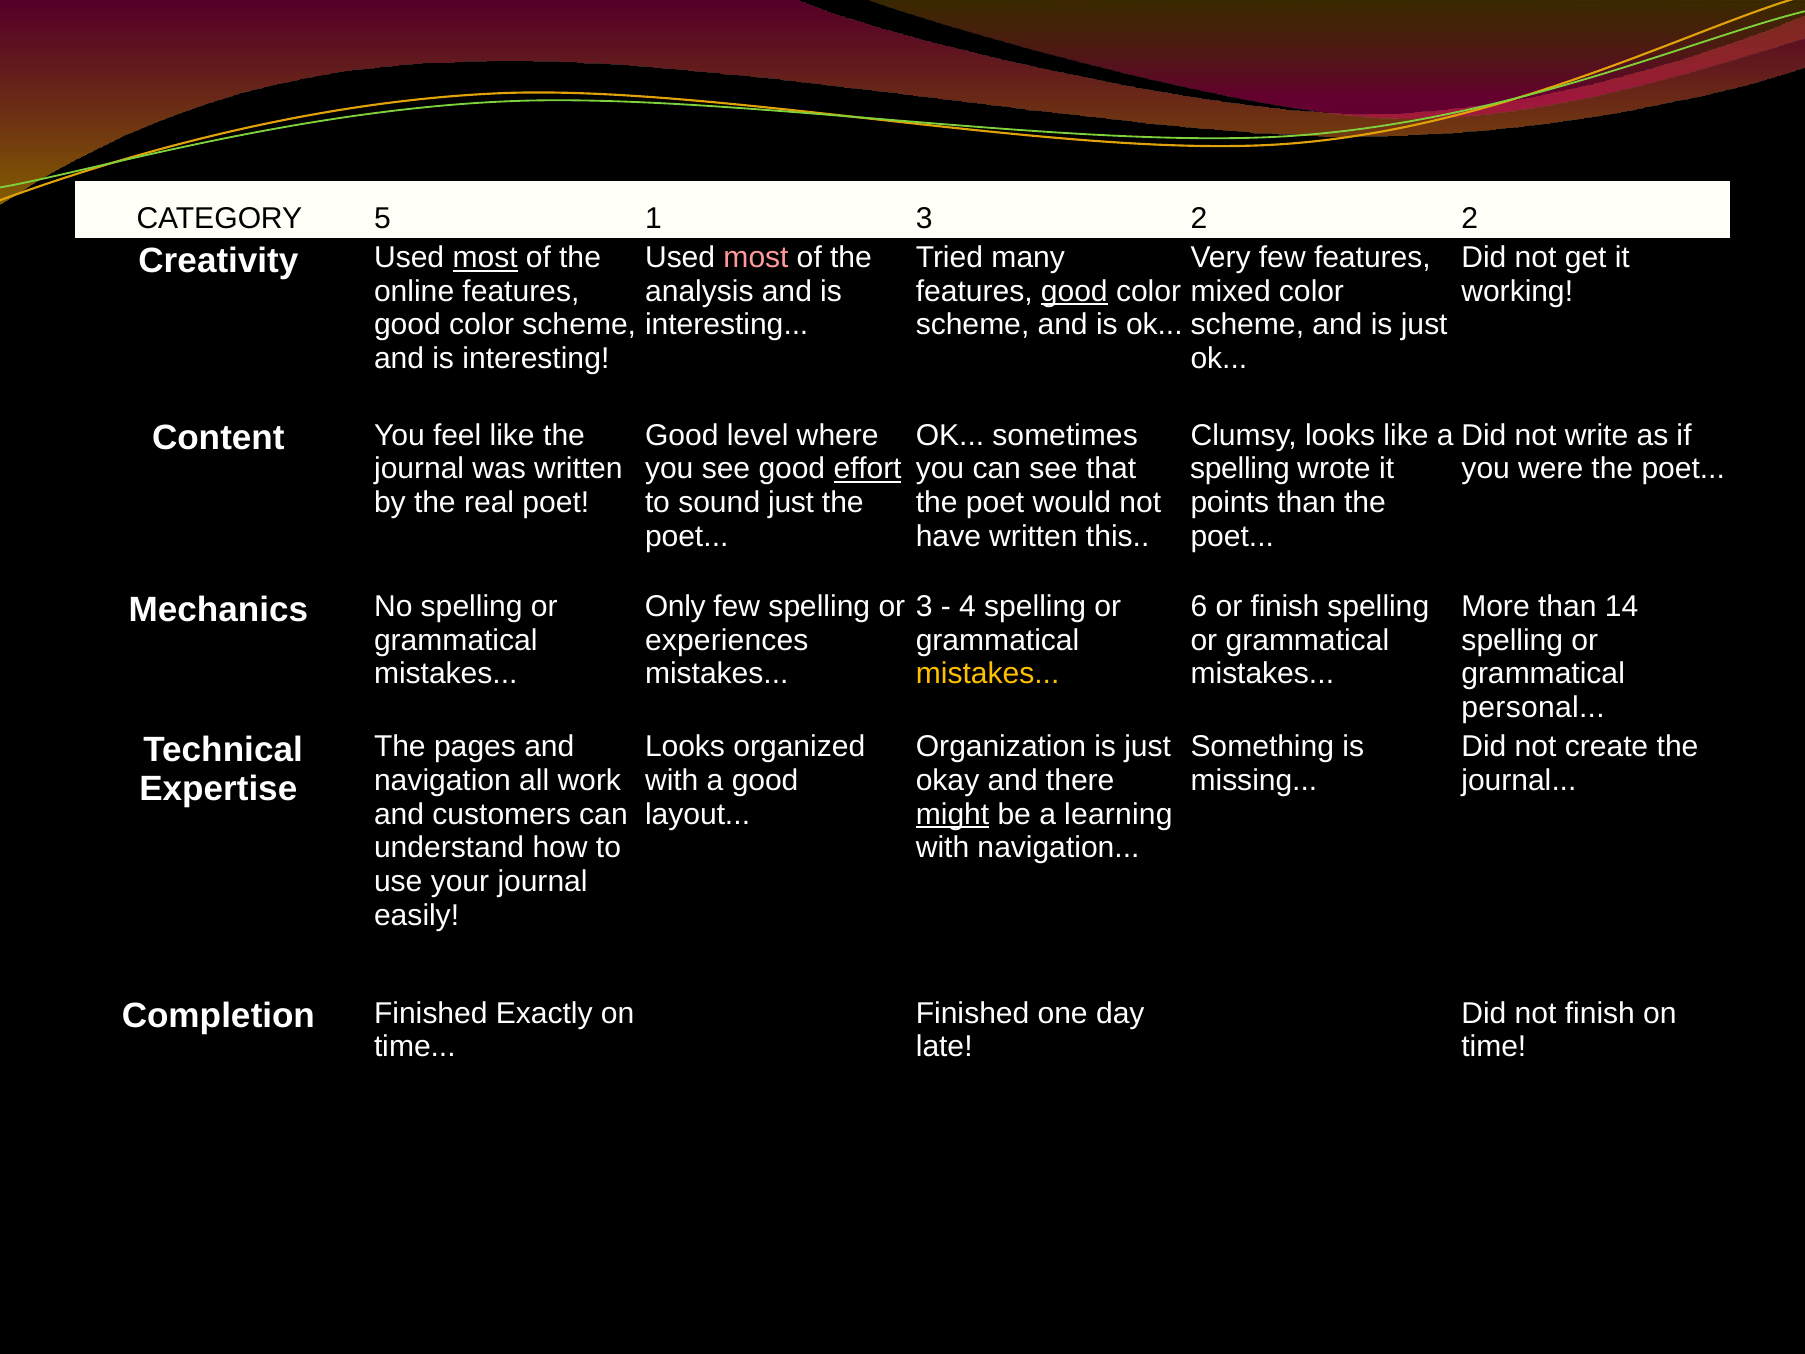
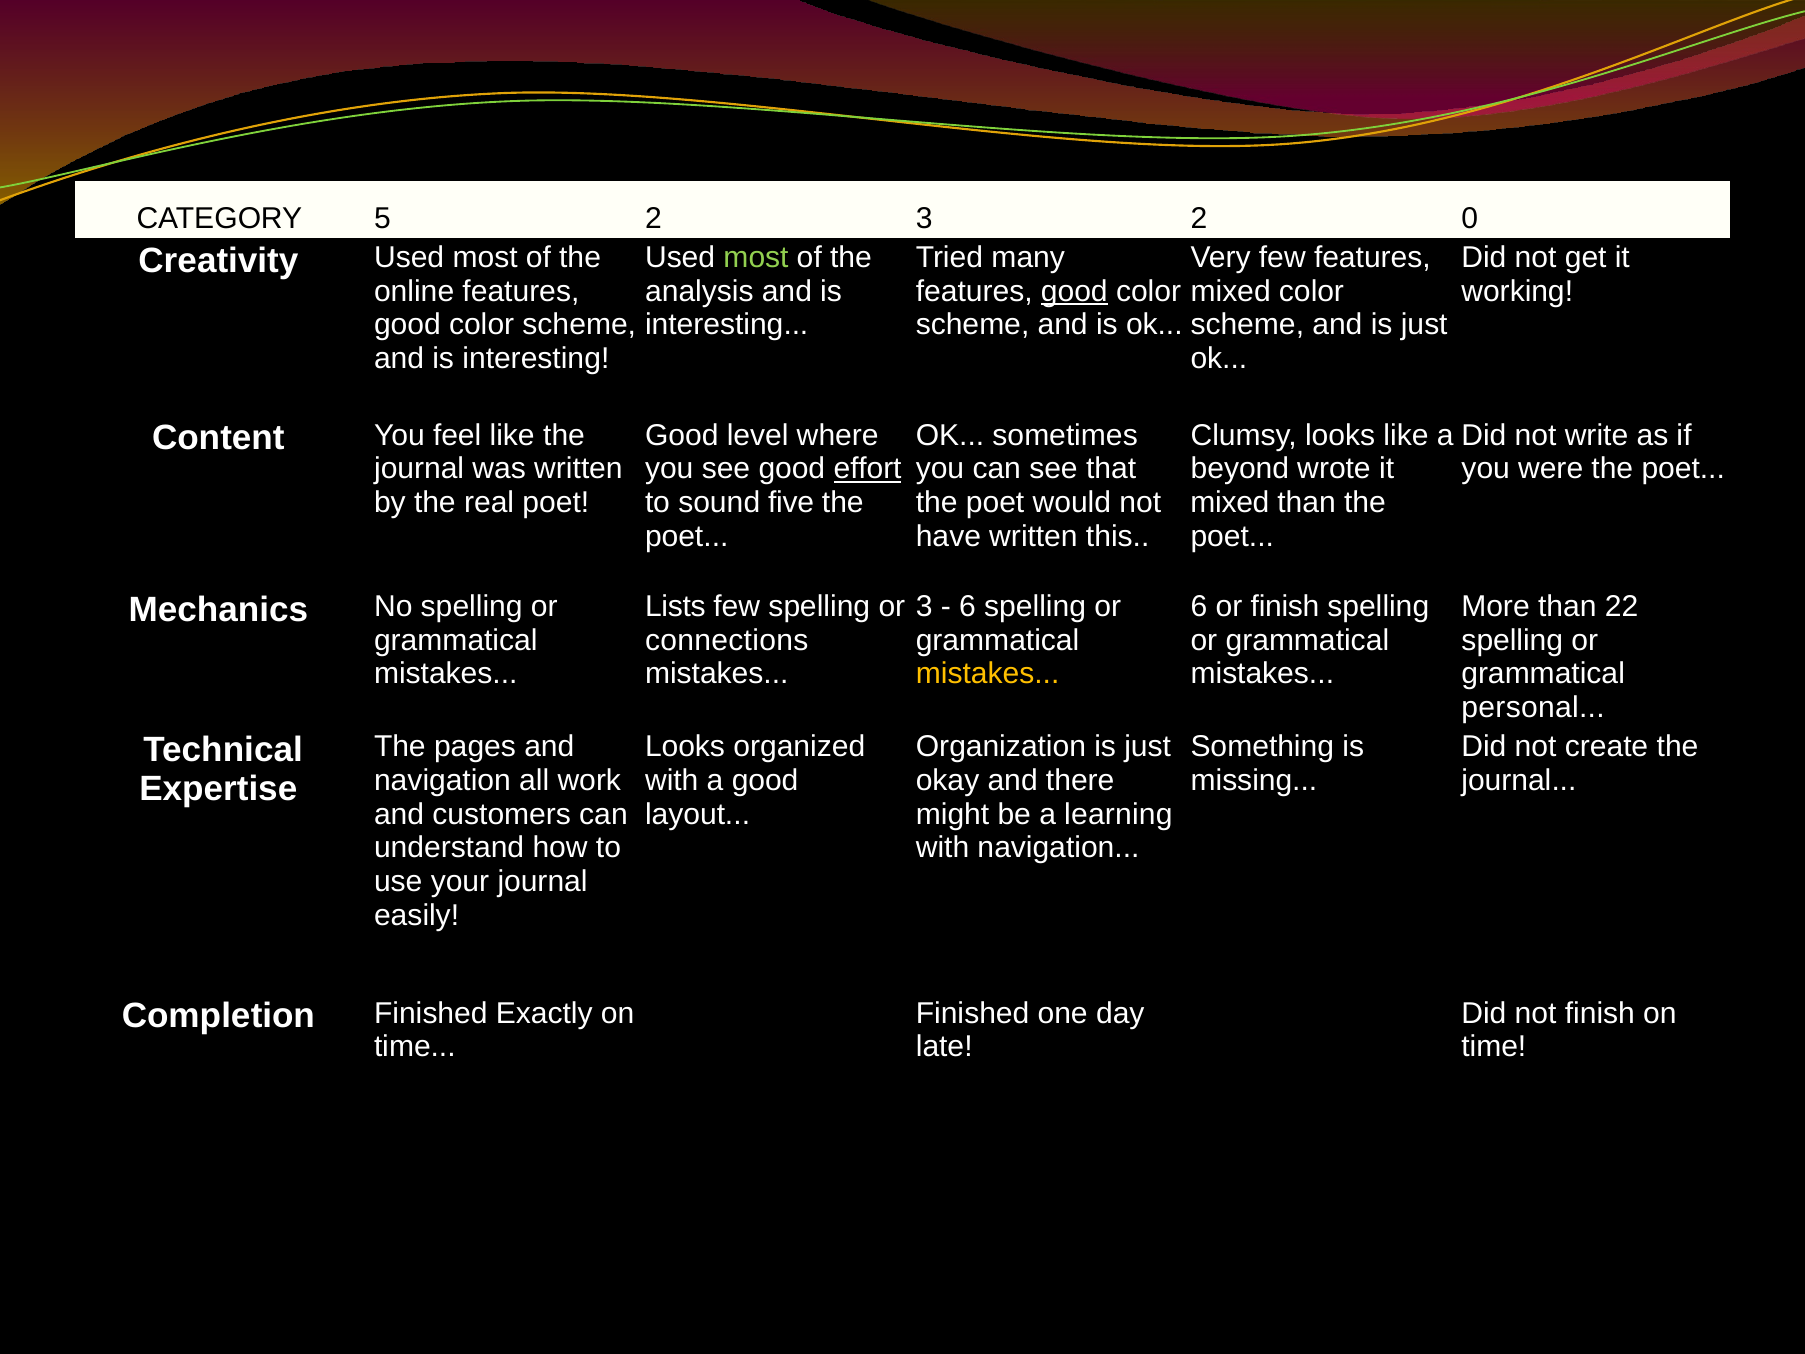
5 1: 1 -> 2 (653, 219)
2 2: 2 -> 0 (1470, 219)
most colour: pink -> light green (756, 258)
most underline: present -> none (485, 258)
spelling: spelling -> beyond (1240, 469)
sound just: just -> five (791, 502)
points: points -> mixed (1230, 502)
Only: Only -> Lists (675, 606)
4: 4 -> 6 (968, 606)
14: 14 -> 22 (1622, 606)
experiences: experiences -> connections (727, 640)
might underline: present -> none (953, 814)
